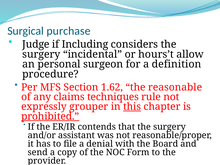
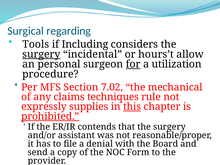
purchase: purchase -> regarding (69, 31)
Judge: Judge -> Tools (36, 44)
surgery underline: none -> present (41, 54)
for underline: none -> present (133, 64)
definition: definition -> utilization (177, 64)
1.62: 1.62 -> 7.02 (112, 87)
reasonable: reasonable -> mechanical (175, 87)
grouper: grouper -> supplies (89, 107)
